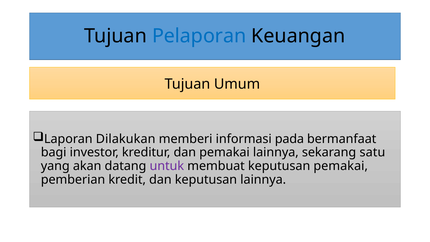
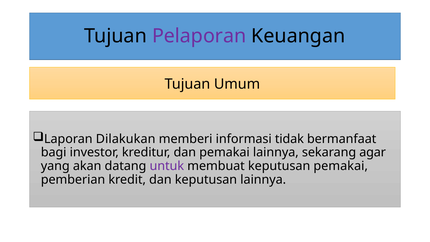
Pelaporan colour: blue -> purple (199, 36)
pada: pada -> tidak (289, 139)
satu: satu -> agar (373, 152)
